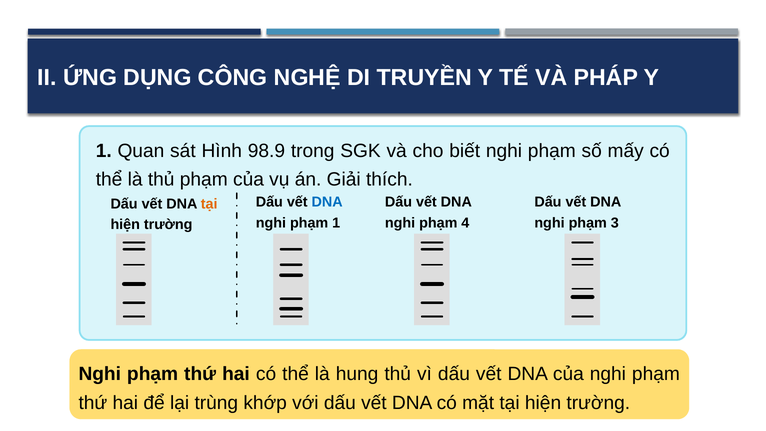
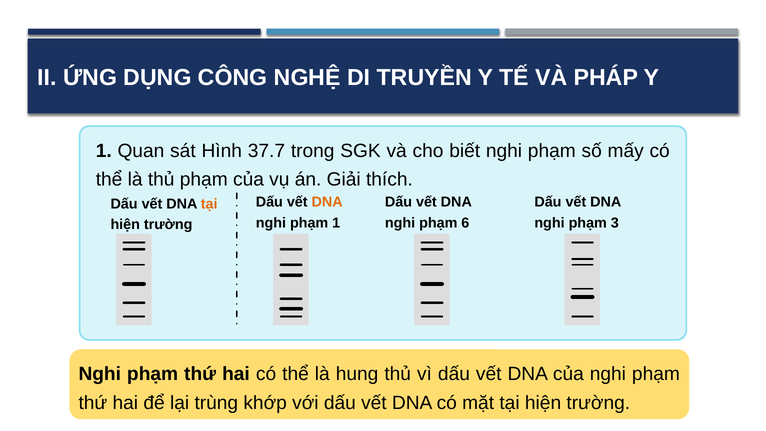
98.9: 98.9 -> 37.7 (266, 151)
DNA colour: blue -> orange (327, 202)
4: 4 -> 6 (465, 223)
